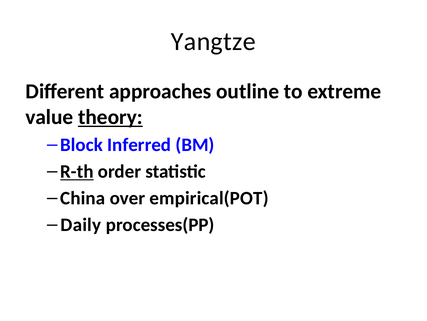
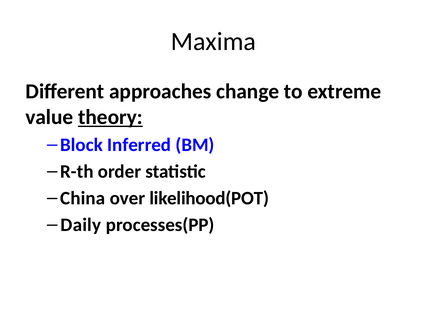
Yangtze: Yangtze -> Maxima (213, 41)
outline: outline -> change (248, 91)
R-th underline: present -> none (77, 171)
empirical(POT: empirical(POT -> likelihood(POT (209, 198)
